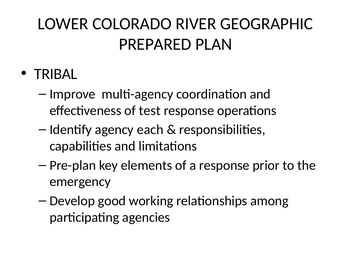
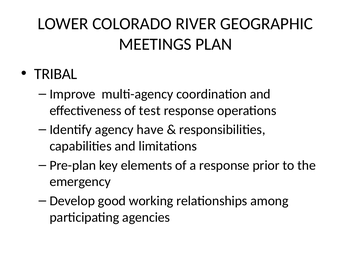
PREPARED: PREPARED -> MEETINGS (155, 44)
each: each -> have (150, 129)
